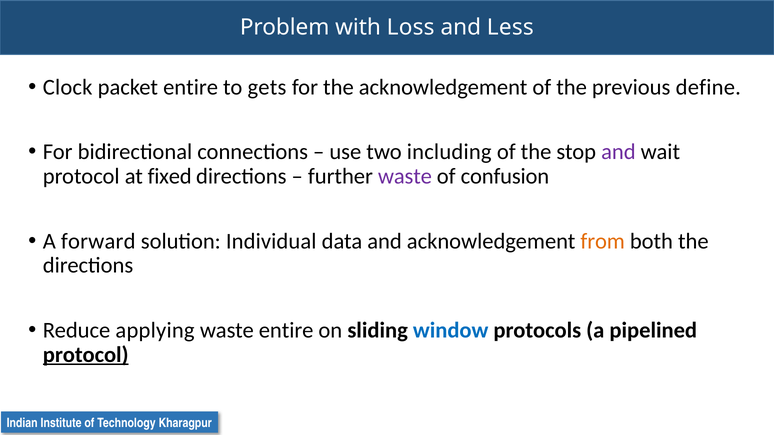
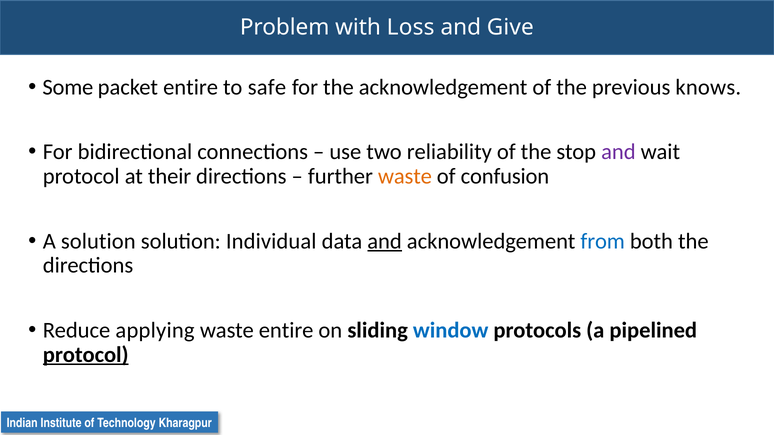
Less: Less -> Give (510, 27)
Clock: Clock -> Some (68, 87)
gets: gets -> safe (267, 87)
define: define -> knows (708, 87)
including: including -> reliability (449, 152)
fixed: fixed -> their (170, 176)
waste colour: purple -> orange (405, 176)
A forward: forward -> solution (98, 241)
and underline: none -> present (385, 241)
from colour: orange -> blue (603, 241)
